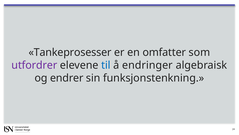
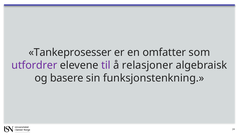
til colour: blue -> purple (106, 65)
endringer: endringer -> relasjoner (147, 65)
endrer: endrer -> basere (67, 78)
